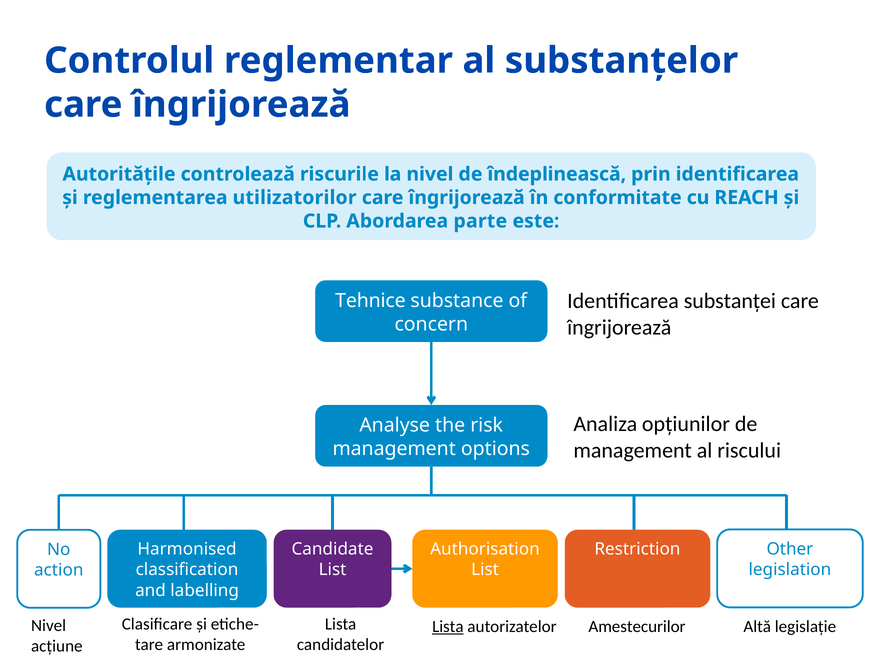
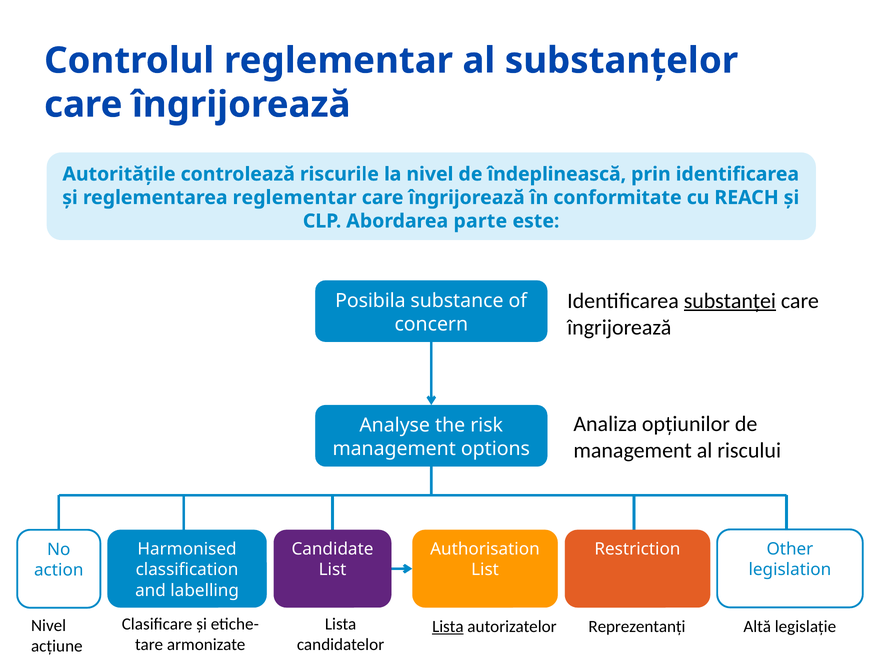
reglementarea utilizatorilor: utilizatorilor -> reglementar (295, 198)
substanţei underline: none -> present (730, 301)
Tehnice: Tehnice -> Posibila (370, 301)
Amestecurilor: Amestecurilor -> Reprezentanţi (637, 627)
